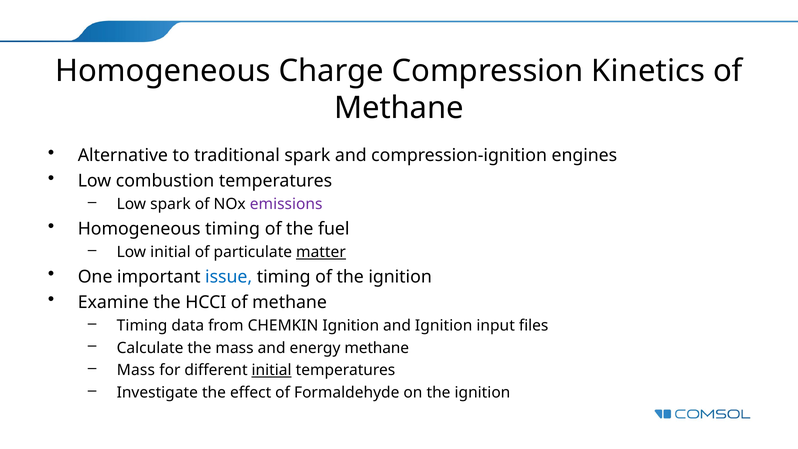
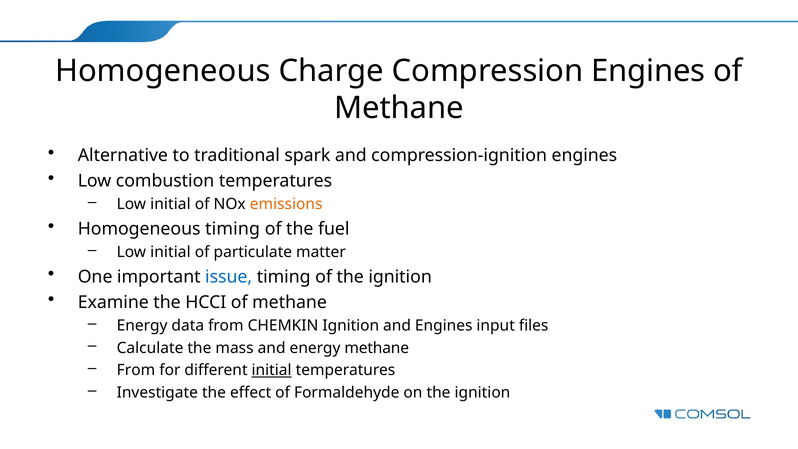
Compression Kinetics: Kinetics -> Engines (648, 71)
spark: spark -> initial (170, 204)
emissions colour: purple -> orange (286, 204)
matter underline: present -> none (321, 252)
Timing: Timing -> Energy (142, 325)
and Ignition: Ignition -> Engines (444, 325)
Mass: Mass -> From (136, 370)
